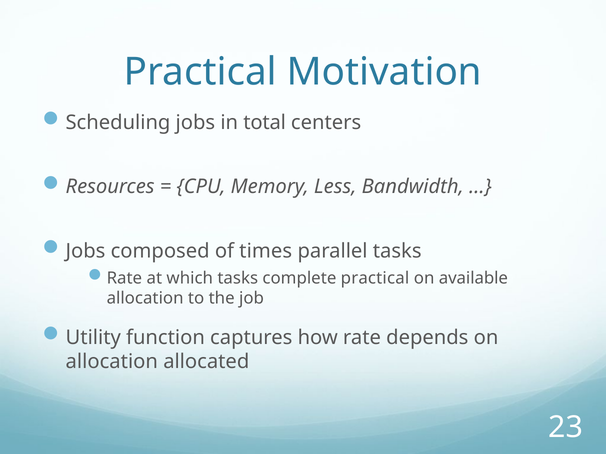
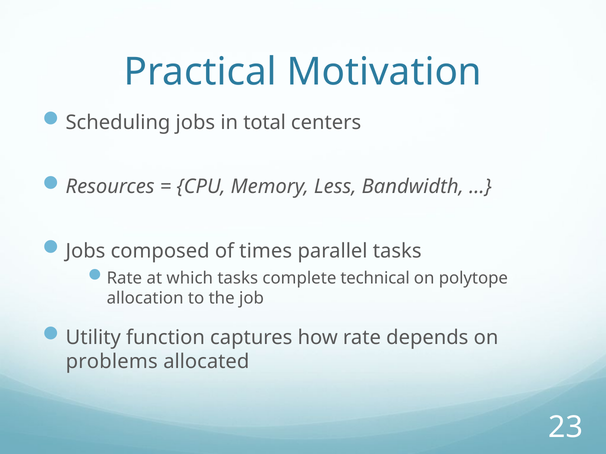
complete practical: practical -> technical (375, 278)
available: available -> polytope (473, 278)
allocation: allocation -> problems (112, 362)
